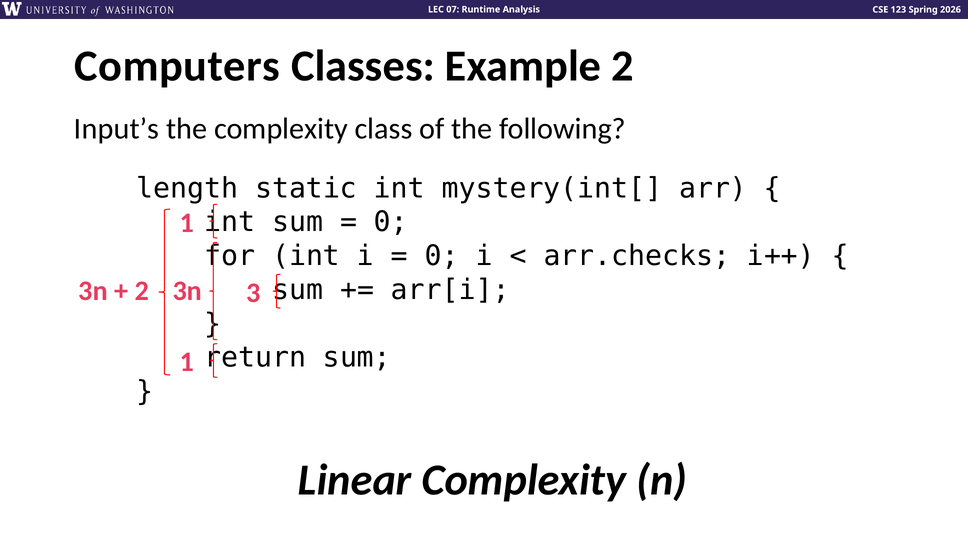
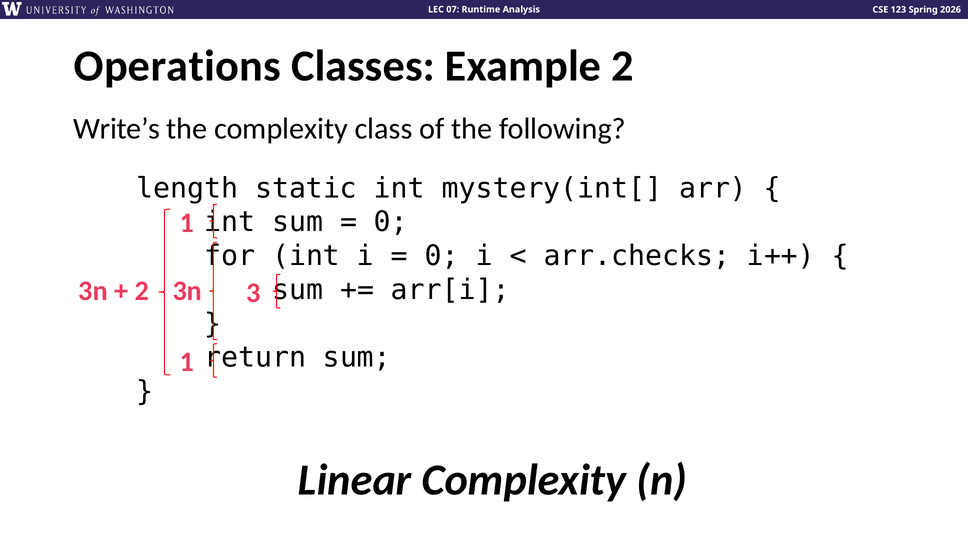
Computers: Computers -> Operations (177, 66)
Input’s: Input’s -> Write’s (117, 129)
